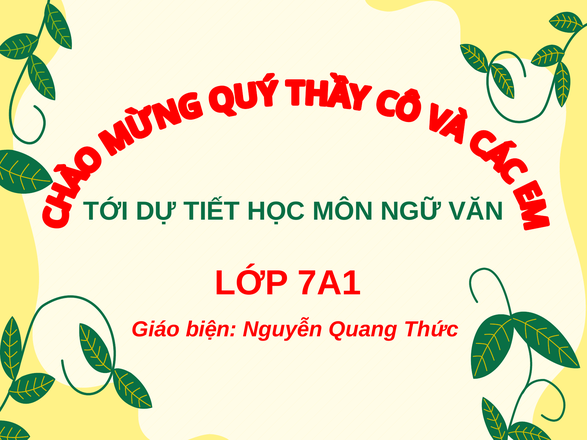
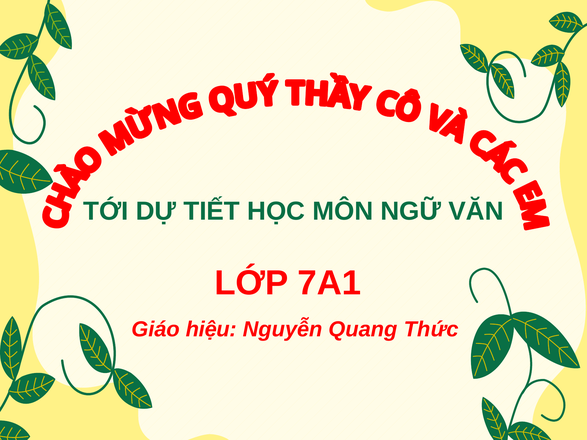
biện: biện -> hiệu (211, 330)
